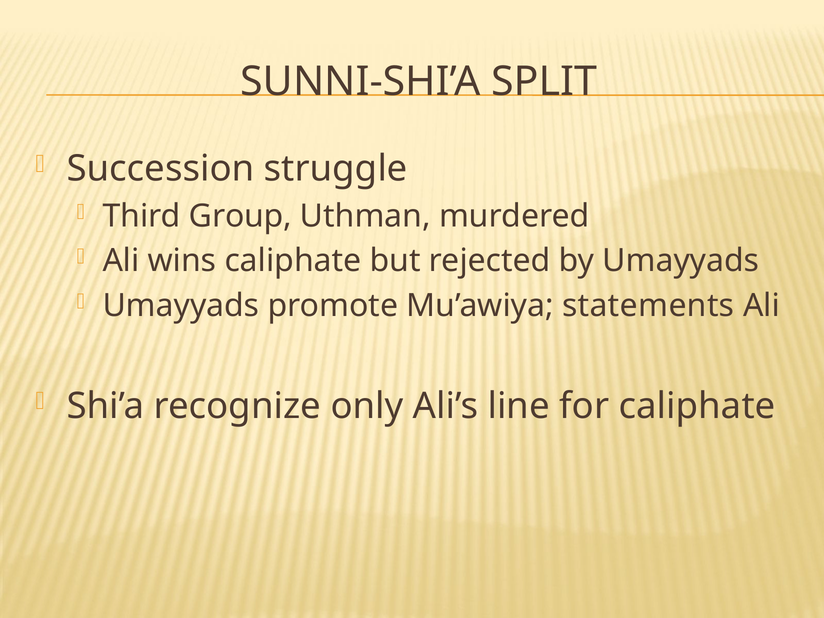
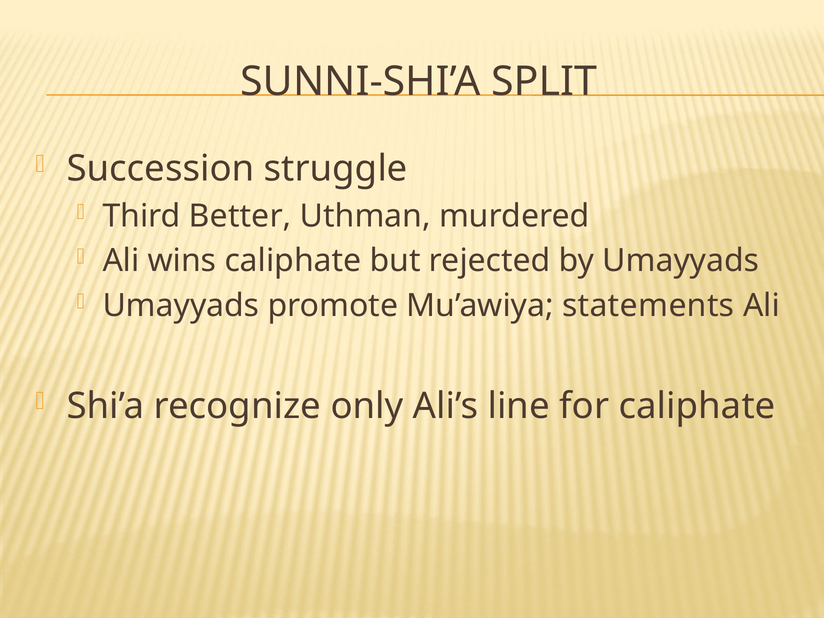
Group: Group -> Better (240, 216)
